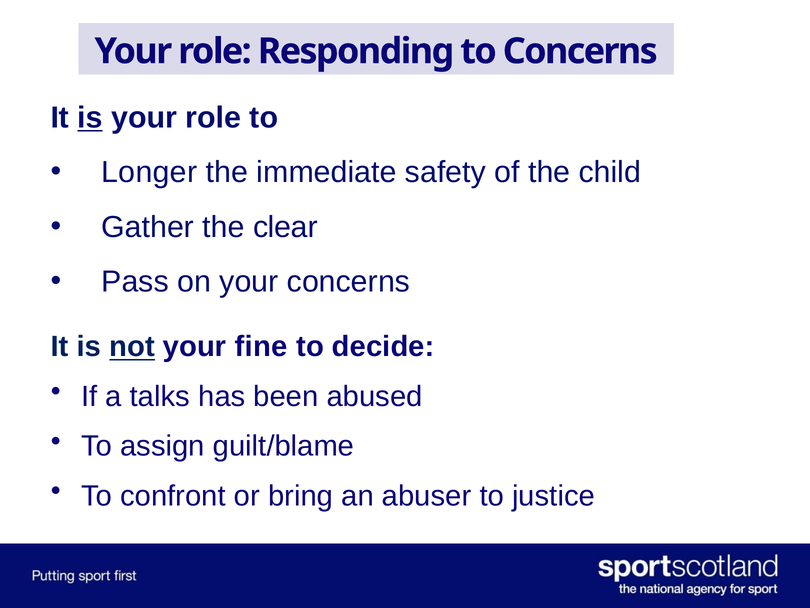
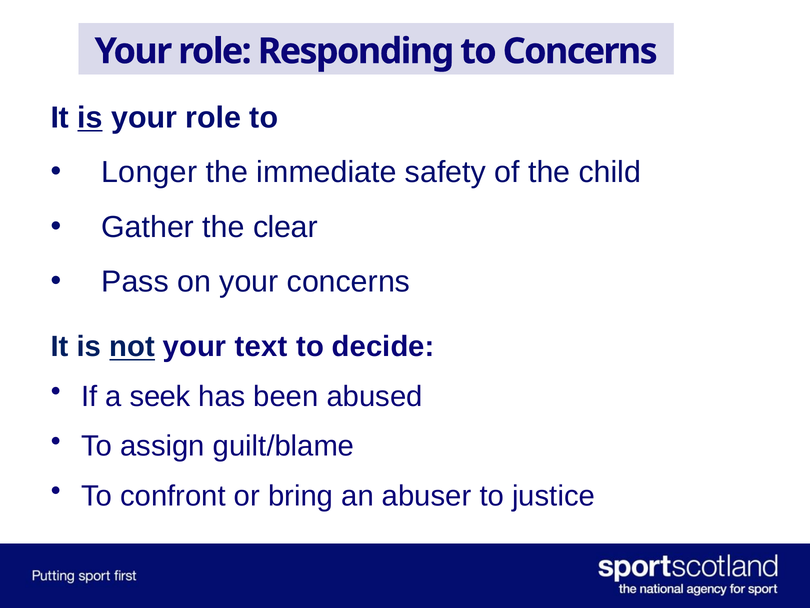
fine: fine -> text (261, 347)
talks: talks -> seek (160, 396)
